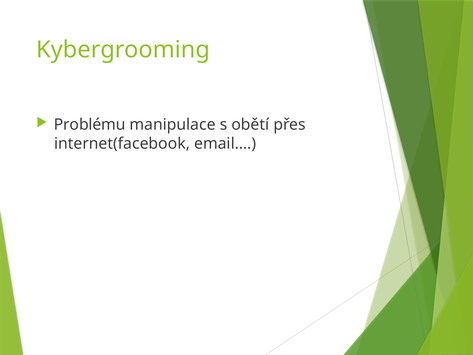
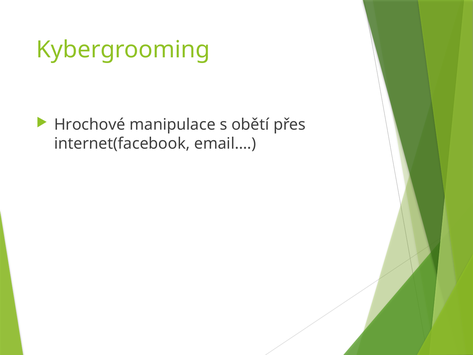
Problému: Problému -> Hrochové (90, 125)
